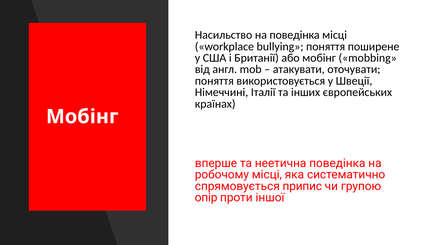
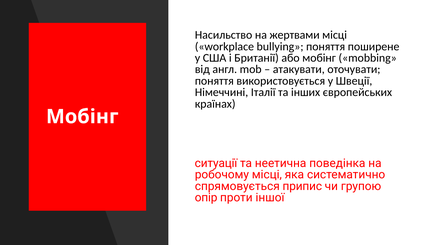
на поведінка: поведінка -> жертвами (295, 35)
вперше: вперше -> ситуації (216, 163)
